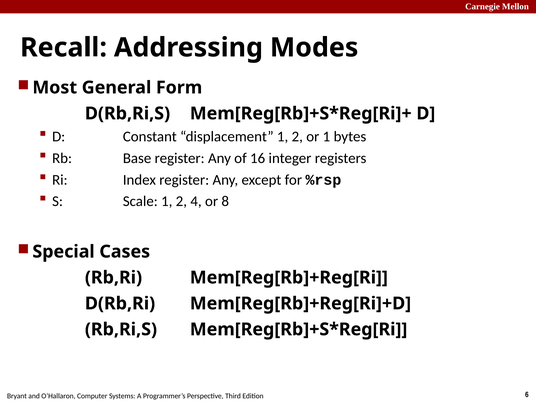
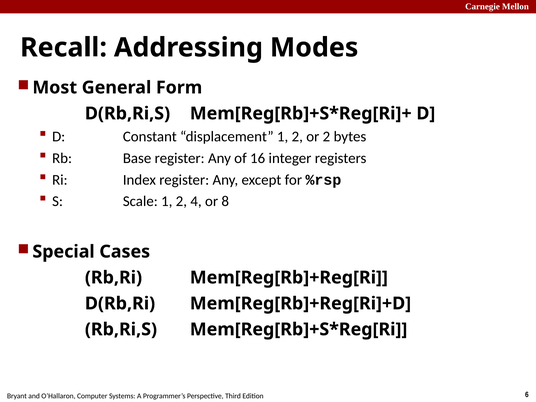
or 1: 1 -> 2 (326, 137)
